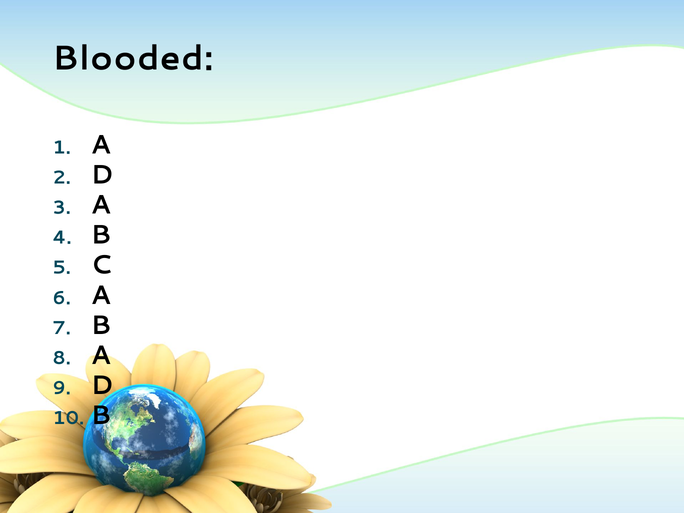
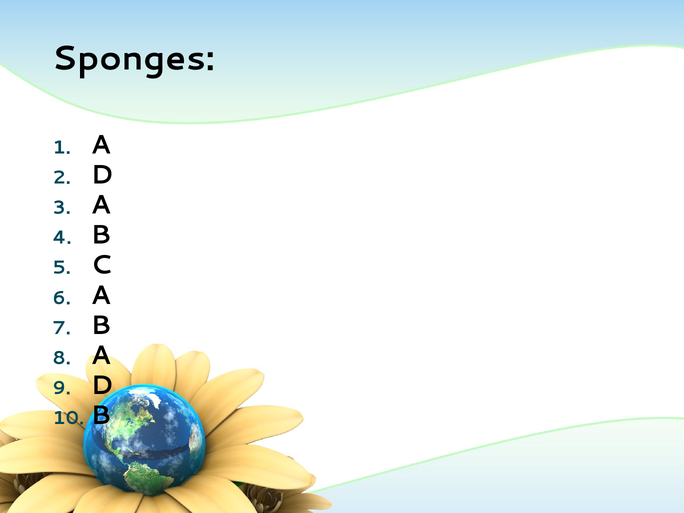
Blooded: Blooded -> Sponges (134, 58)
